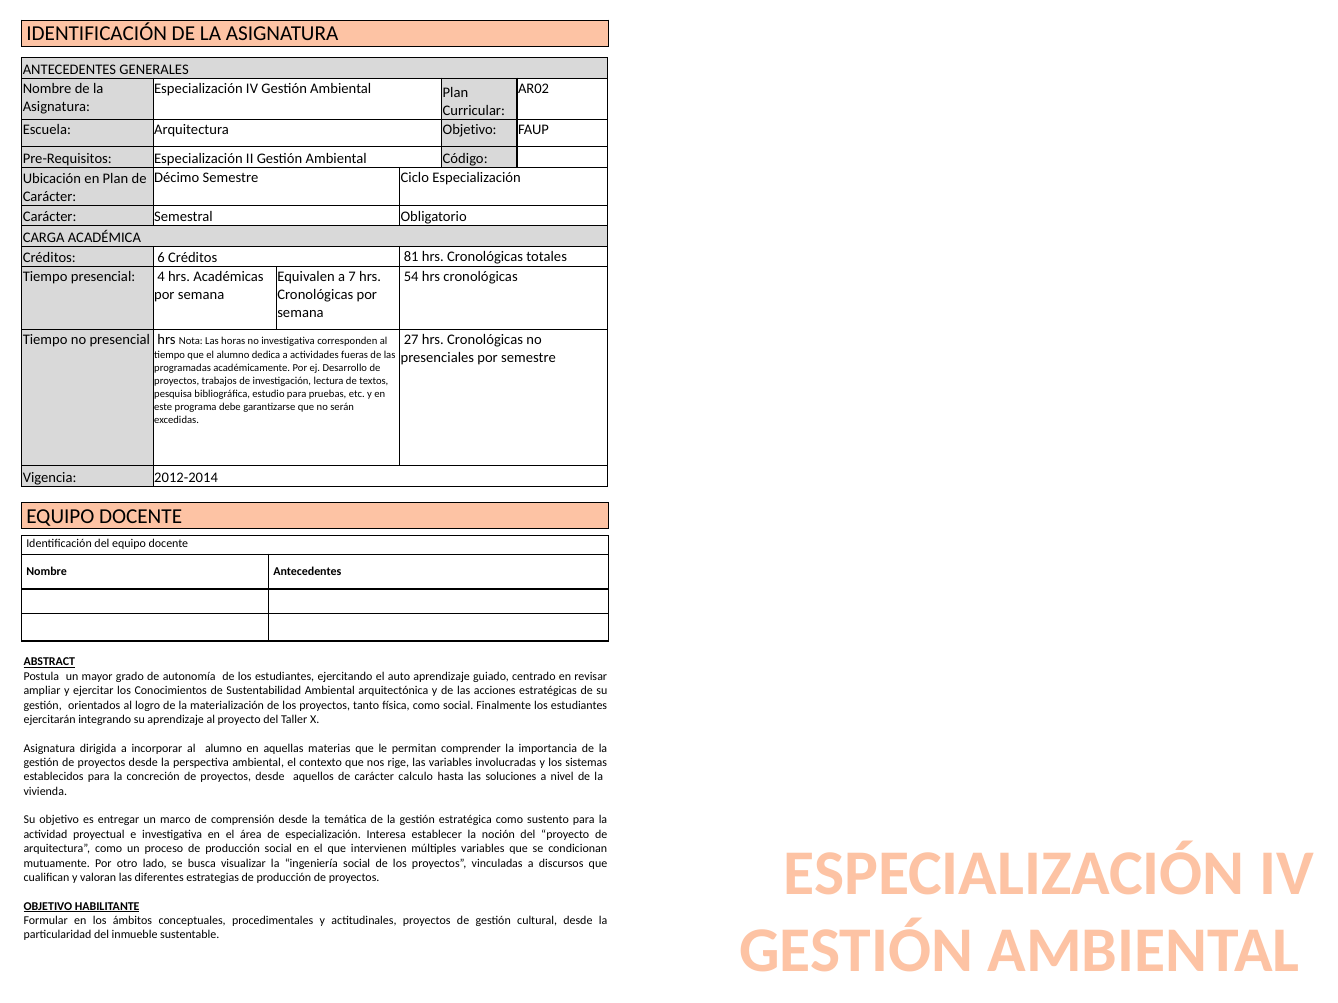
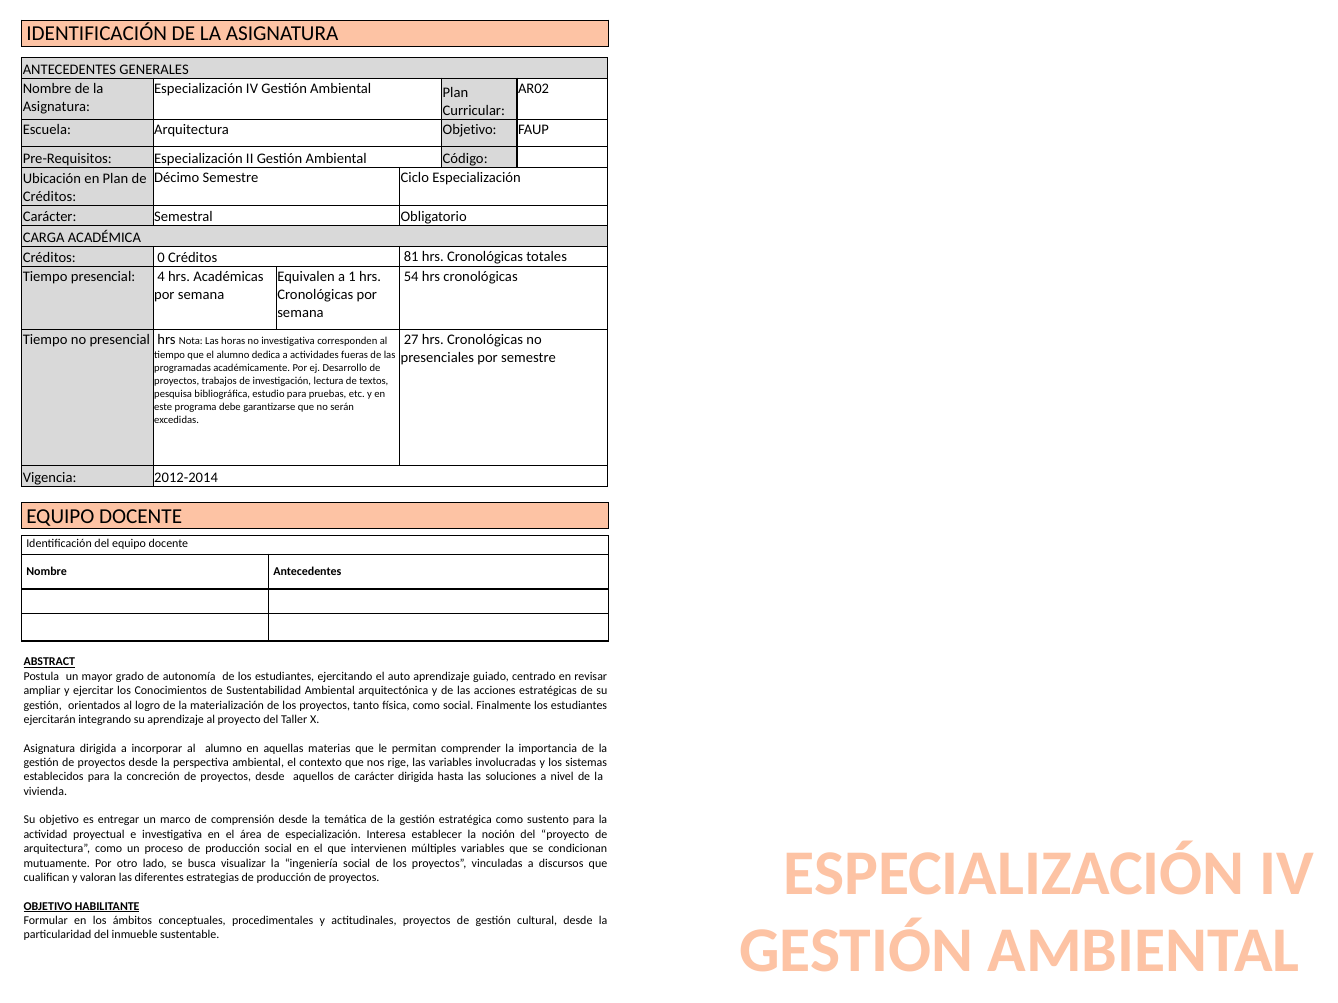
Carácter: Carácter -> Créditos (50, 197)
6: 6 -> 0 (161, 258)
7: 7 -> 1 (352, 277)
carácter calculo: calculo -> dirigida (416, 777)
